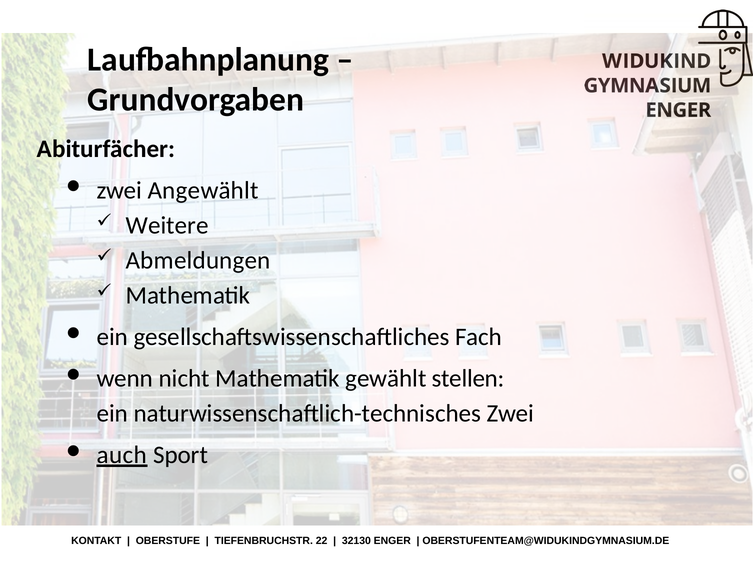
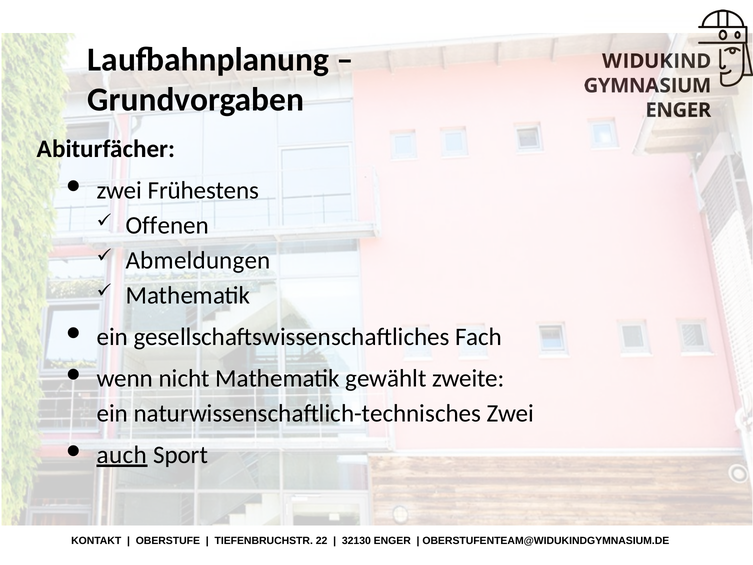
Angewählt: Angewählt -> Frühestens (203, 190)
Weitere: Weitere -> Offenen (167, 225)
stellen: stellen -> zweite (468, 378)
